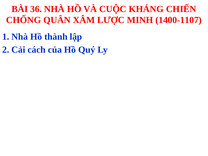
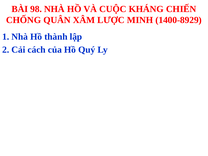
36: 36 -> 98 (36, 9)
1400-1107: 1400-1107 -> 1400-8929 (179, 20)
